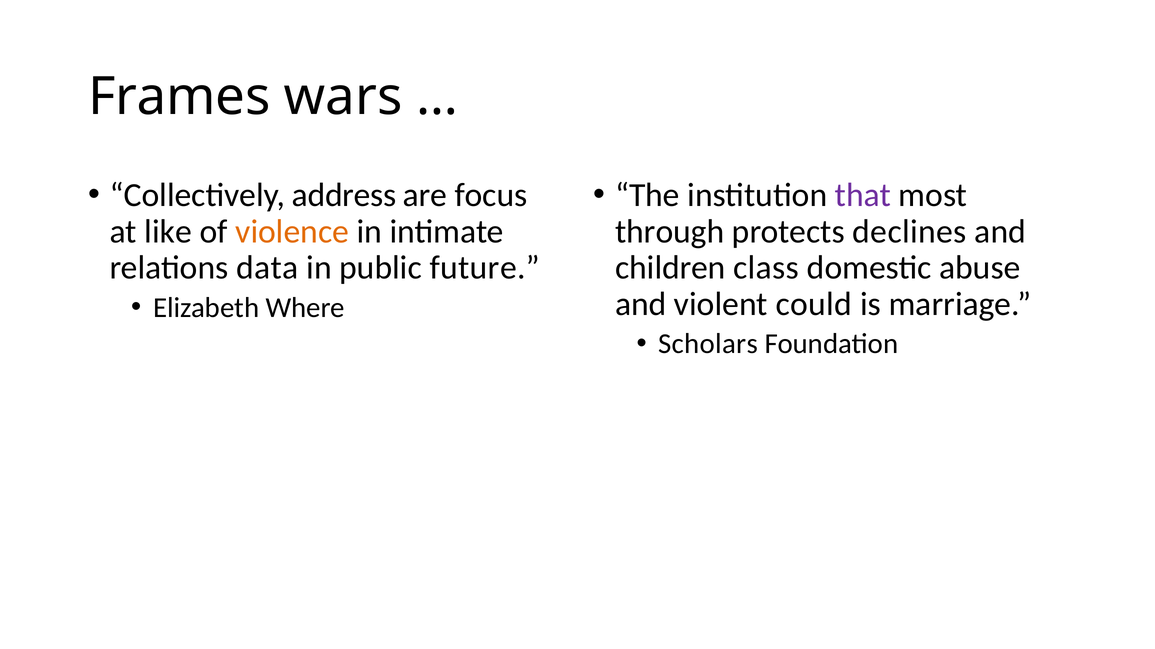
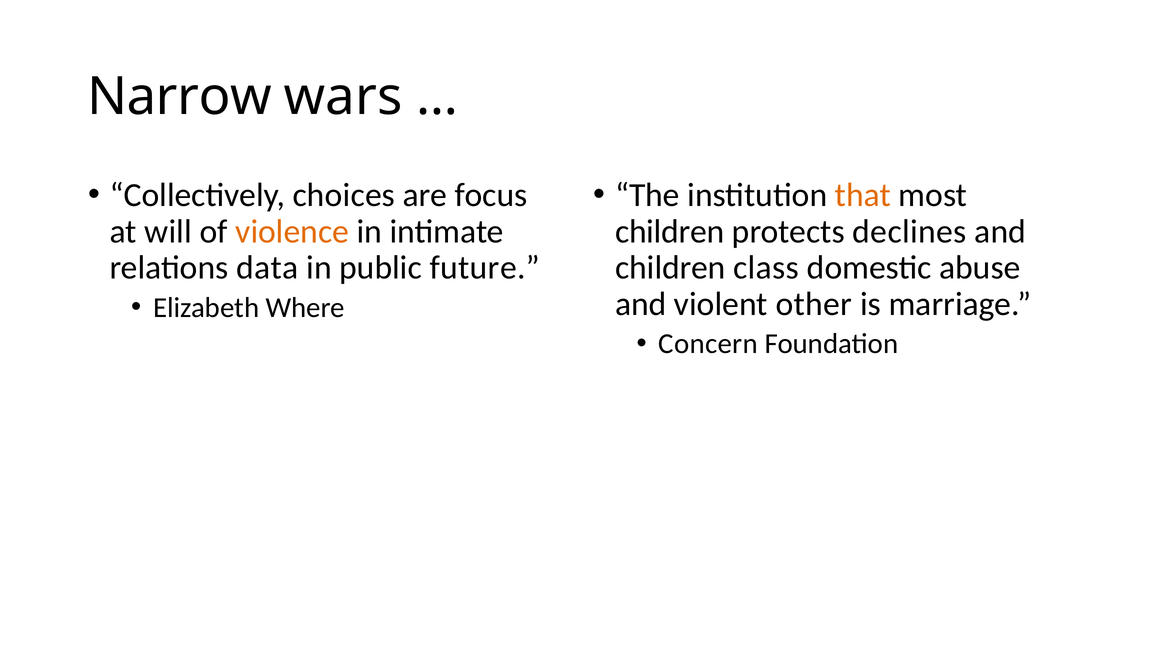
Frames: Frames -> Narrow (179, 97)
address: address -> choices (344, 195)
that colour: purple -> orange (863, 195)
like: like -> will (168, 232)
through: through -> children (670, 232)
could: could -> other (814, 304)
Scholars: Scholars -> Concern (708, 344)
